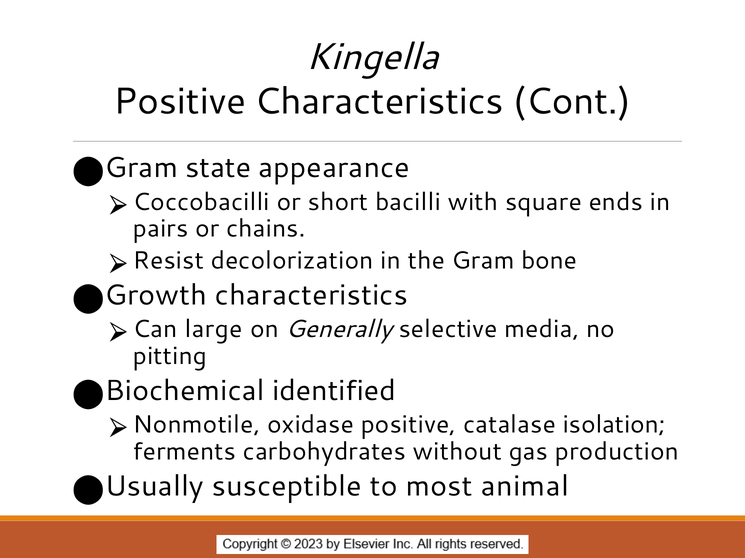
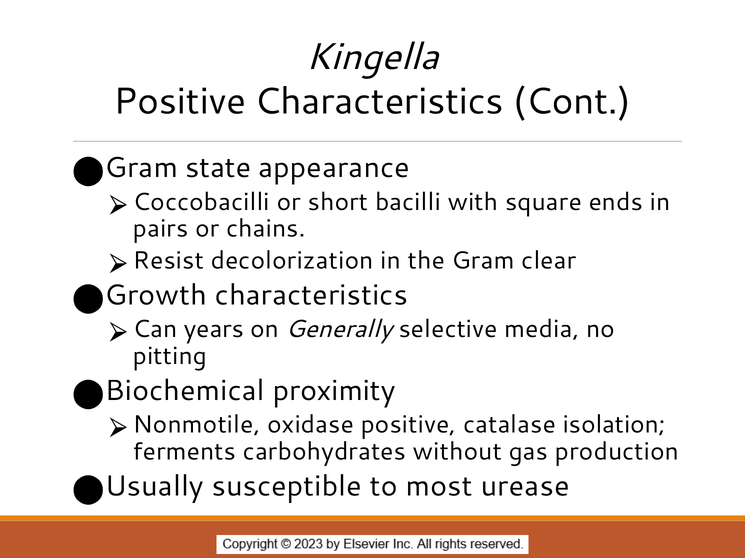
bone: bone -> clear (549, 261)
large: large -> years (214, 330)
identified: identified -> proximity (334, 391)
animal: animal -> urease (525, 487)
